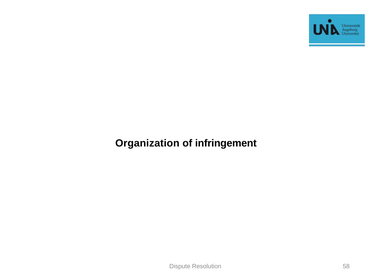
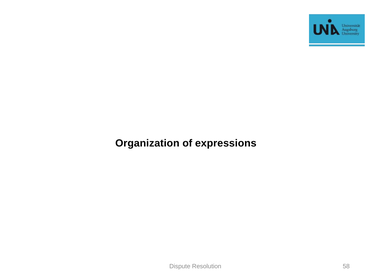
infringement: infringement -> expressions (226, 143)
